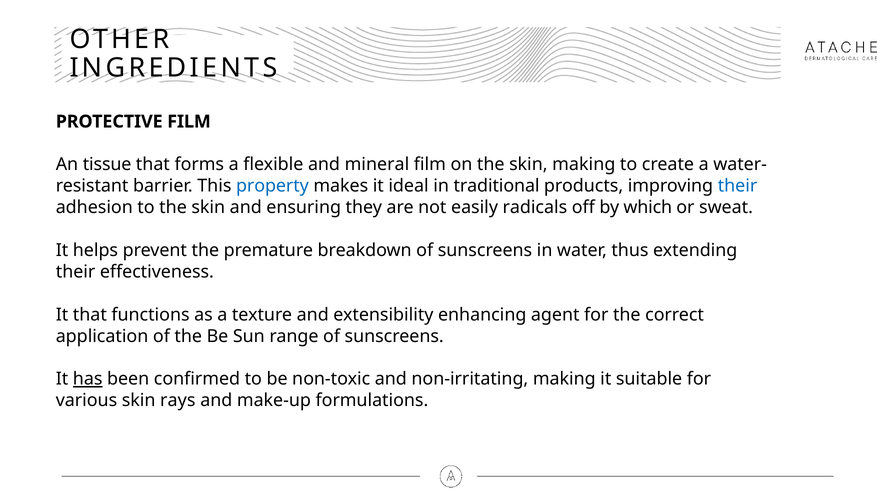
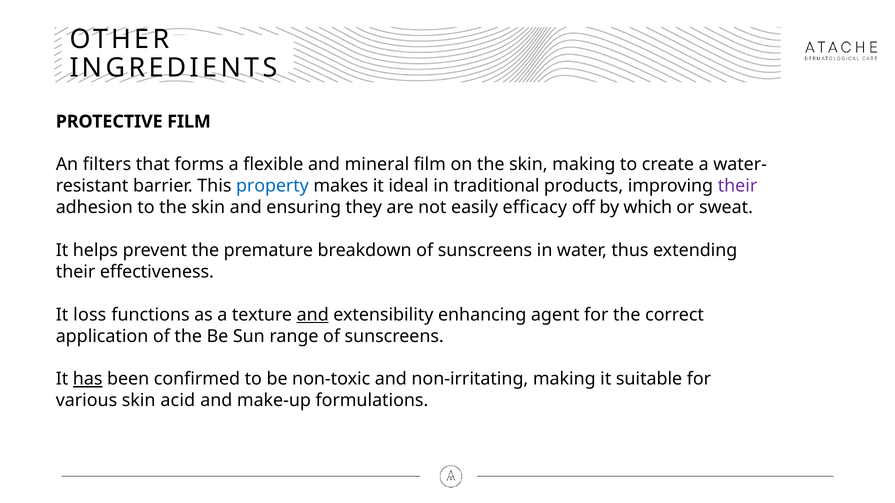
tissue: tissue -> filters (107, 165)
their colour: blue -> purple (738, 186)
radicals: radicals -> efficacy (535, 208)
It that: that -> loss (90, 315)
and underline: none -> present (313, 315)
rays: rays -> acid (178, 401)
